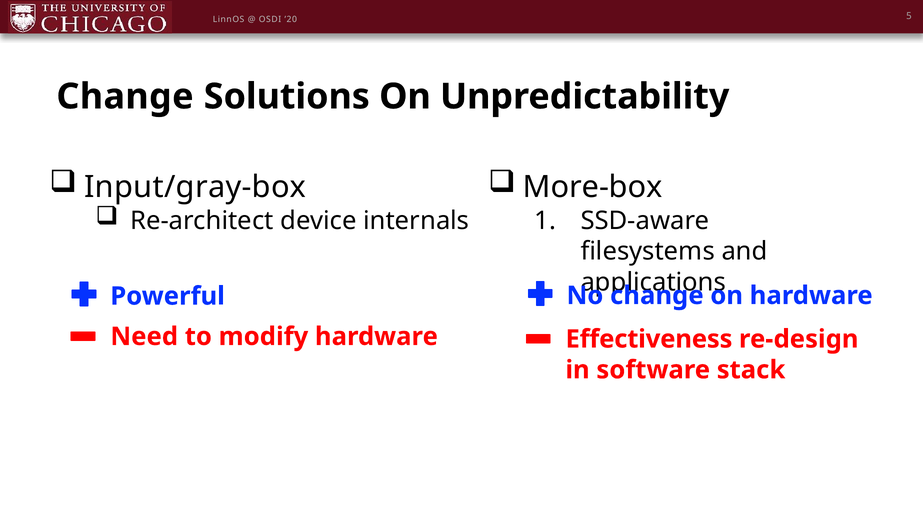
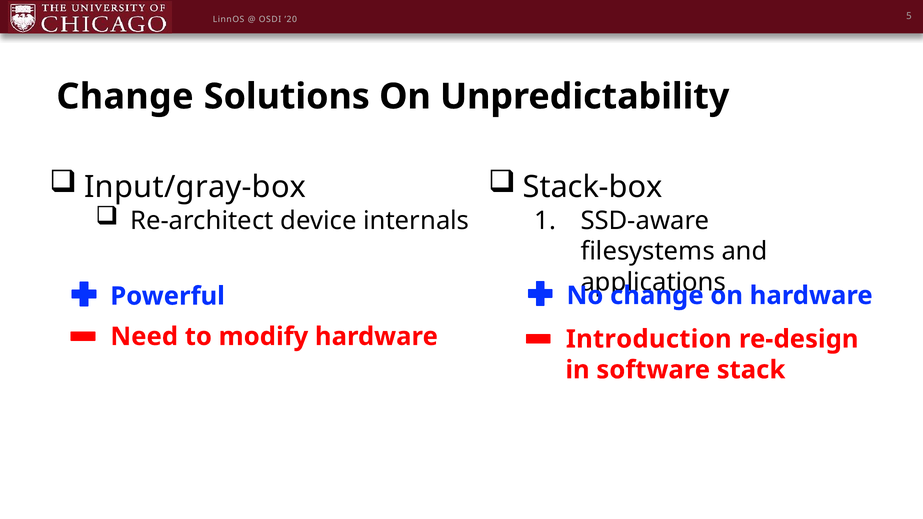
More-box: More-box -> Stack-box (593, 187)
Effectiveness: Effectiveness -> Introduction (649, 339)
